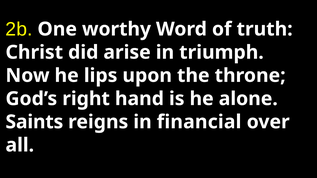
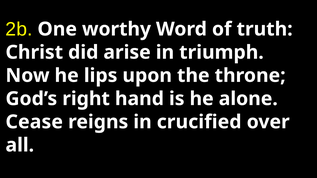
Saints: Saints -> Cease (34, 122)
financial: financial -> crucified (199, 122)
